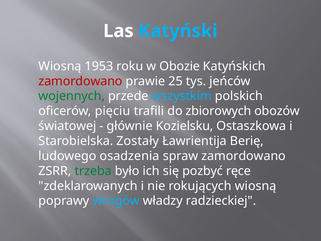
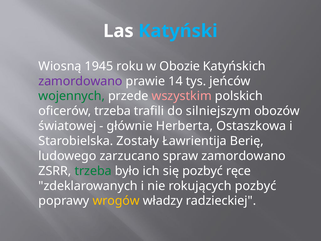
1953: 1953 -> 1945 (99, 66)
zamordowano colour: red -> purple (80, 81)
25: 25 -> 14 (176, 81)
wszystkim colour: light blue -> pink (182, 96)
oficerów pięciu: pięciu -> trzeba (113, 111)
zbiorowych: zbiorowych -> silniejszym (218, 111)
Kozielsku: Kozielsku -> Herberta (184, 126)
osadzenia: osadzenia -> zarzucano (130, 156)
rokujących wiosną: wiosną -> pozbyć (256, 186)
wrogów colour: light blue -> yellow (116, 201)
